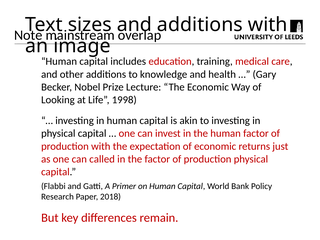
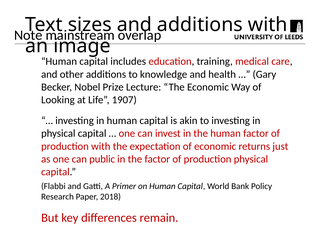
1998: 1998 -> 1907 (124, 100)
called: called -> public (102, 159)
